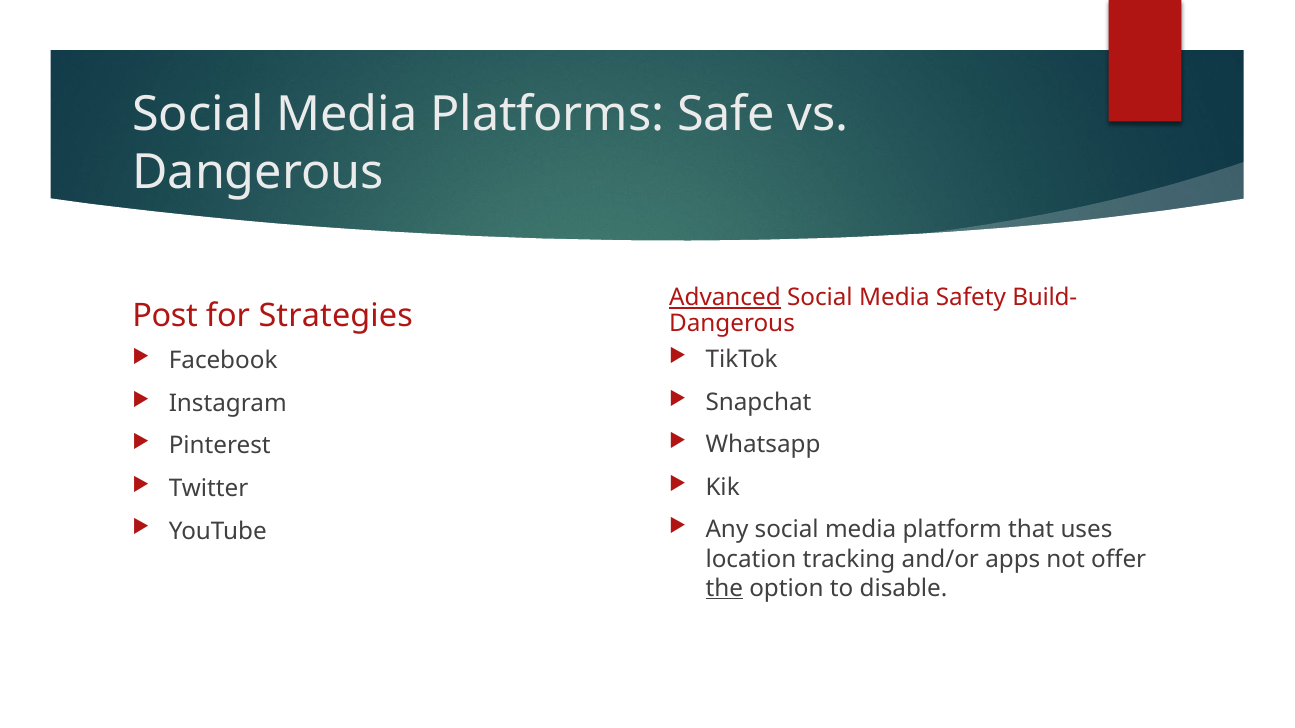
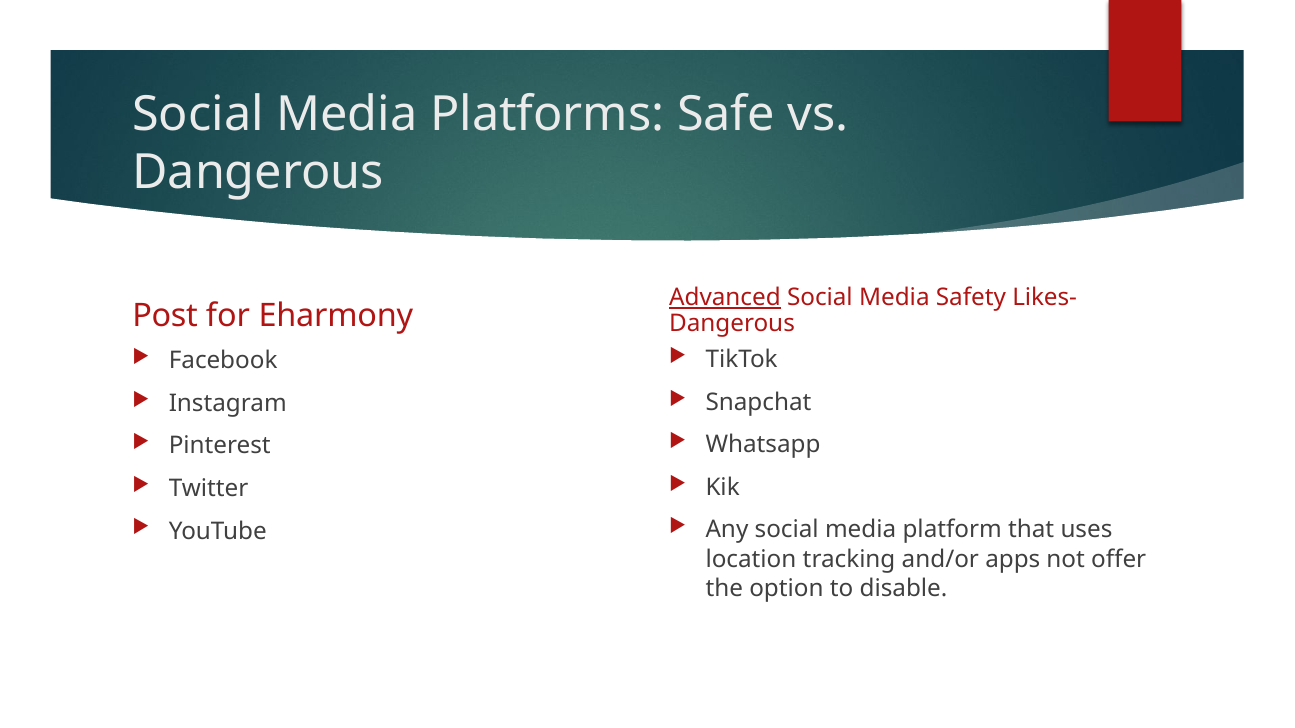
Build-: Build- -> Likes- (1045, 298)
Strategies: Strategies -> Eharmony (336, 316)
the underline: present -> none (724, 589)
